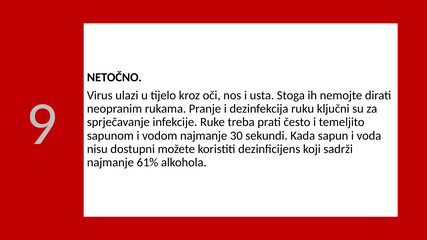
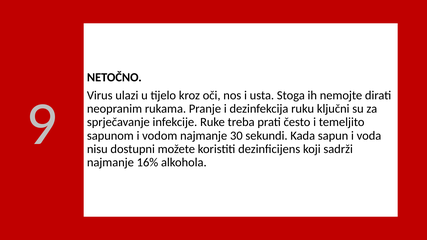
61%: 61% -> 16% (147, 163)
